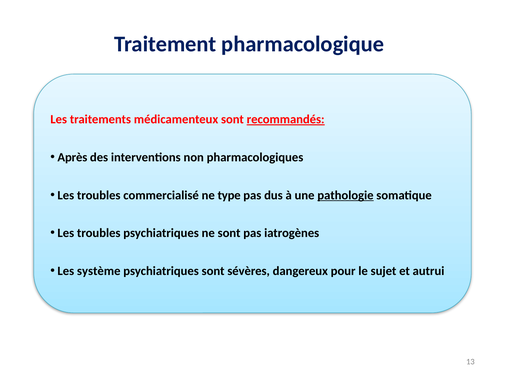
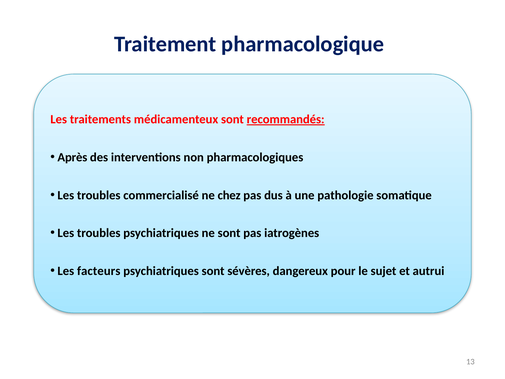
type: type -> chez (229, 195)
pathologie underline: present -> none (345, 195)
système: système -> facteurs (99, 271)
